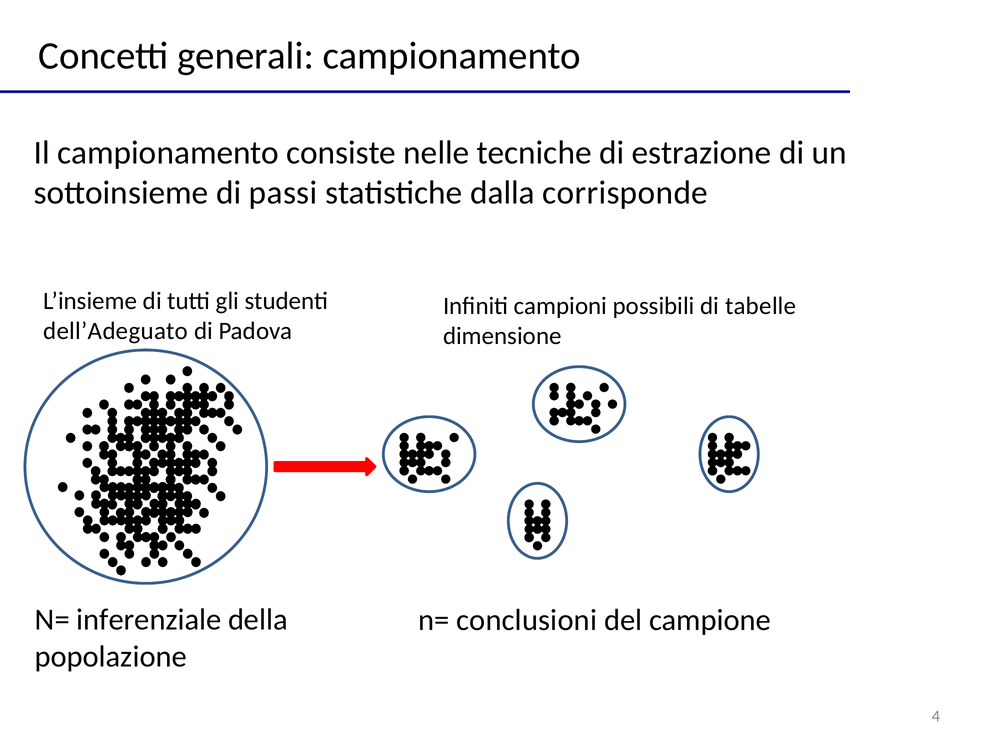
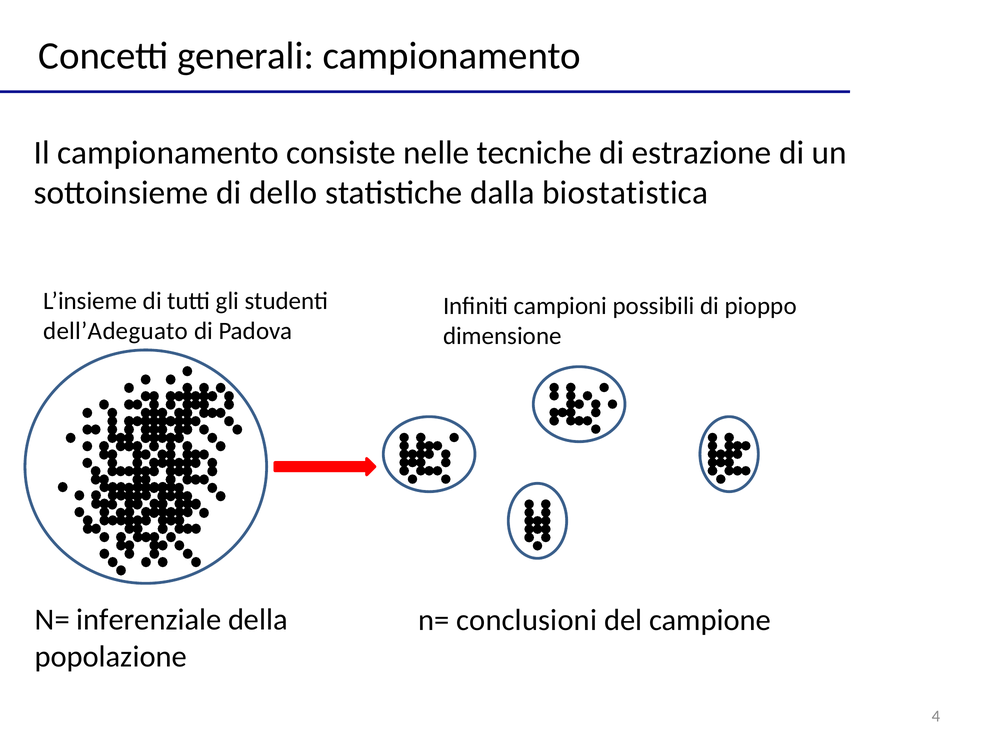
passi: passi -> dello (283, 193)
corrisponde: corrisponde -> biostatistica (625, 193)
tabelle: tabelle -> pioppo (761, 306)
